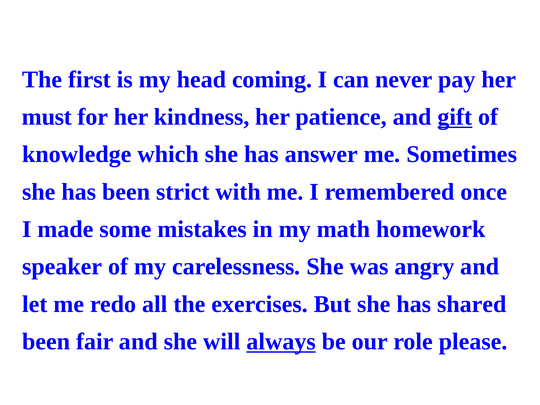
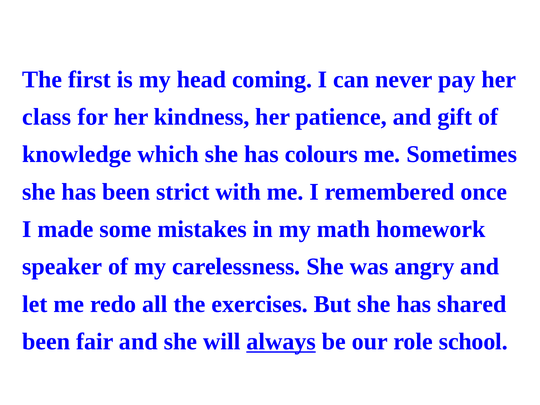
must: must -> class (47, 117)
gift underline: present -> none (455, 117)
answer: answer -> colours (321, 154)
please: please -> school (473, 342)
